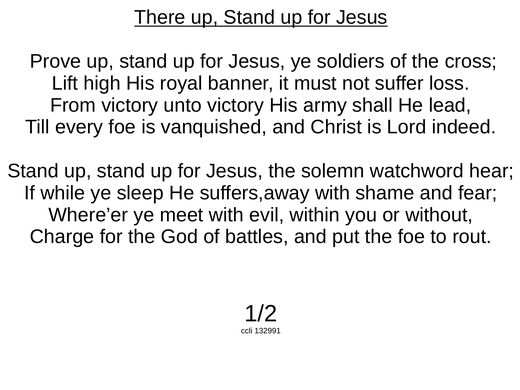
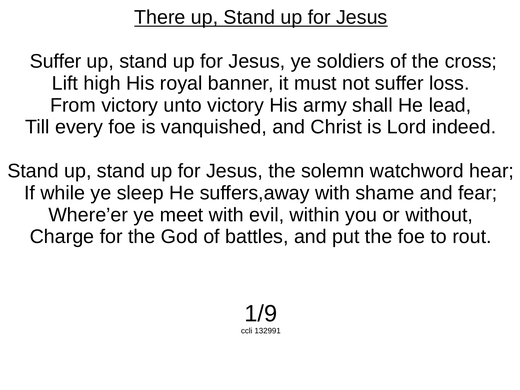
Prove: Prove -> Suffer (56, 61)
1/2: 1/2 -> 1/9 (261, 314)
